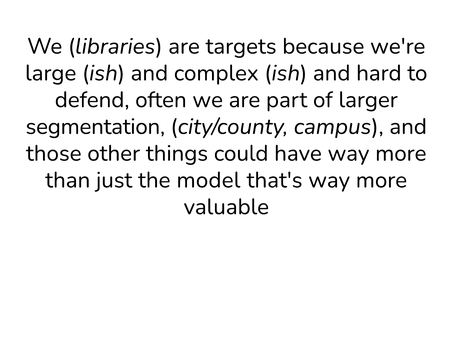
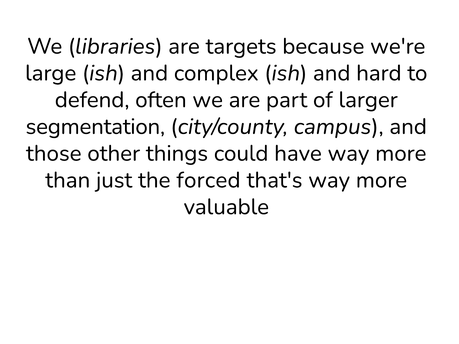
model: model -> forced (208, 180)
